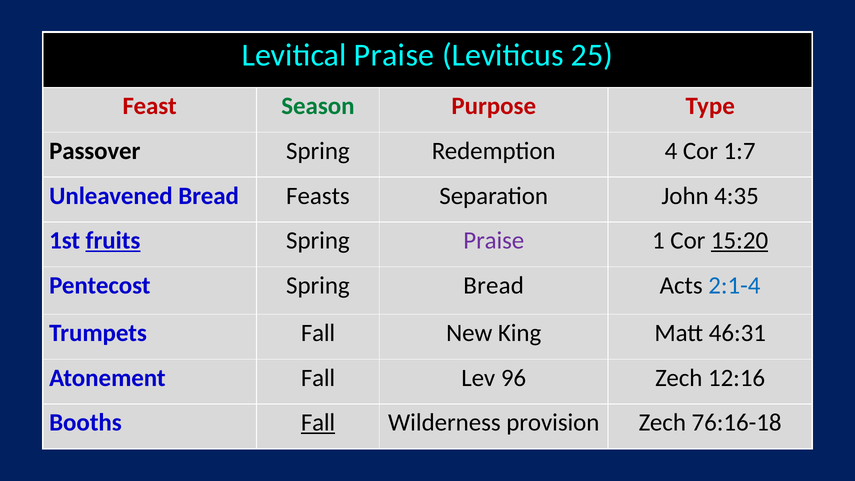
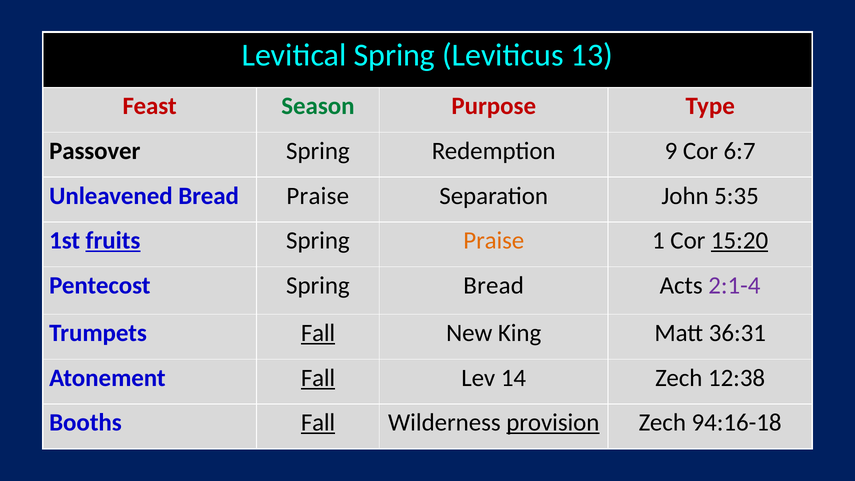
Levitical Praise: Praise -> Spring (394, 55)
25: 25 -> 13 (592, 55)
4: 4 -> 9 (671, 151)
1:7: 1:7 -> 6:7 (740, 151)
Bread Feasts: Feasts -> Praise (318, 196)
4:35: 4:35 -> 5:35 (736, 196)
Praise colour: purple -> orange (494, 241)
2:1-4 colour: blue -> purple (734, 285)
Fall underline: none -> present (318, 333)
46:31: 46:31 -> 36:31 (737, 333)
Fall underline: none -> present (318, 378)
96: 96 -> 14 (513, 378)
12:16: 12:16 -> 12:38 (737, 378)
provision underline: none -> present (553, 423)
76:16-18: 76:16-18 -> 94:16-18 (737, 423)
